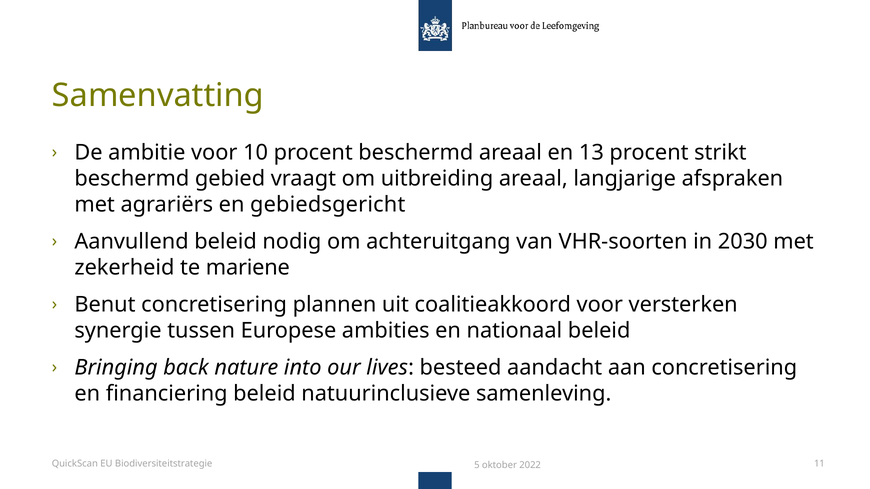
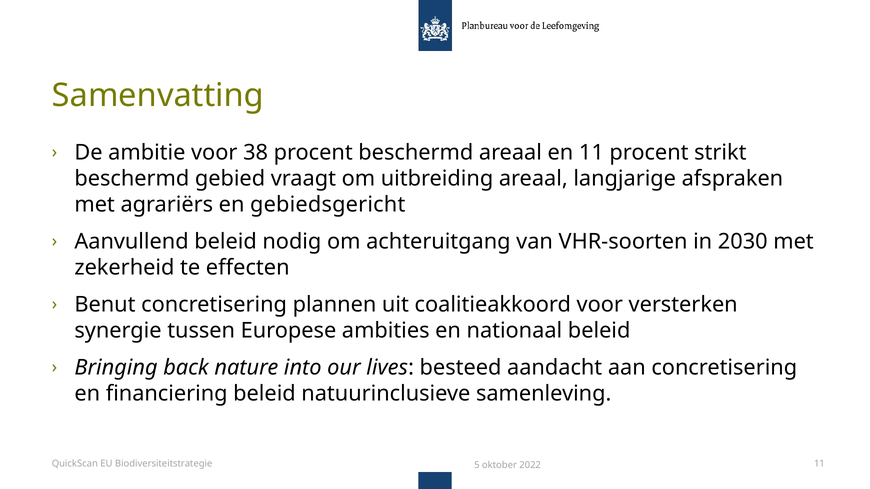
10: 10 -> 38 (256, 152)
en 13: 13 -> 11 (591, 152)
mariene: mariene -> effecten (248, 268)
